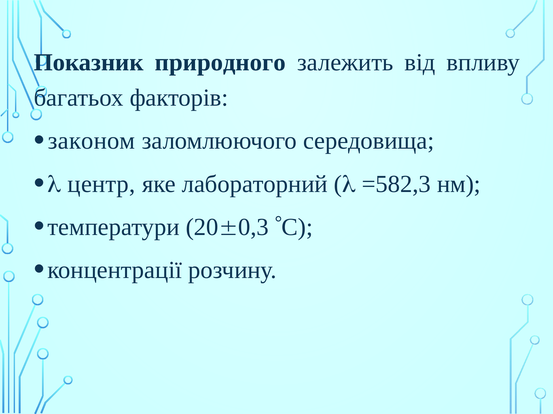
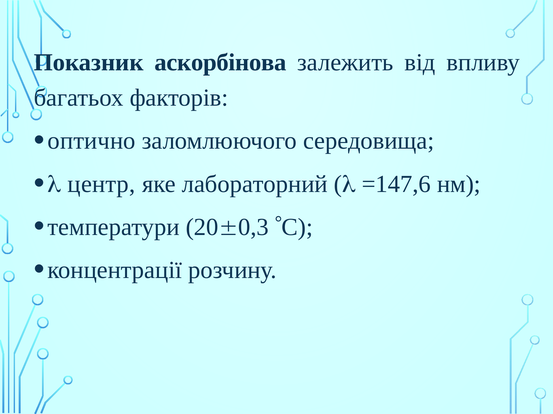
природного: природного -> аскорбінова (220, 63)
законом: законом -> оптично (92, 141)
=582,3: =582,3 -> =147,6 (396, 184)
